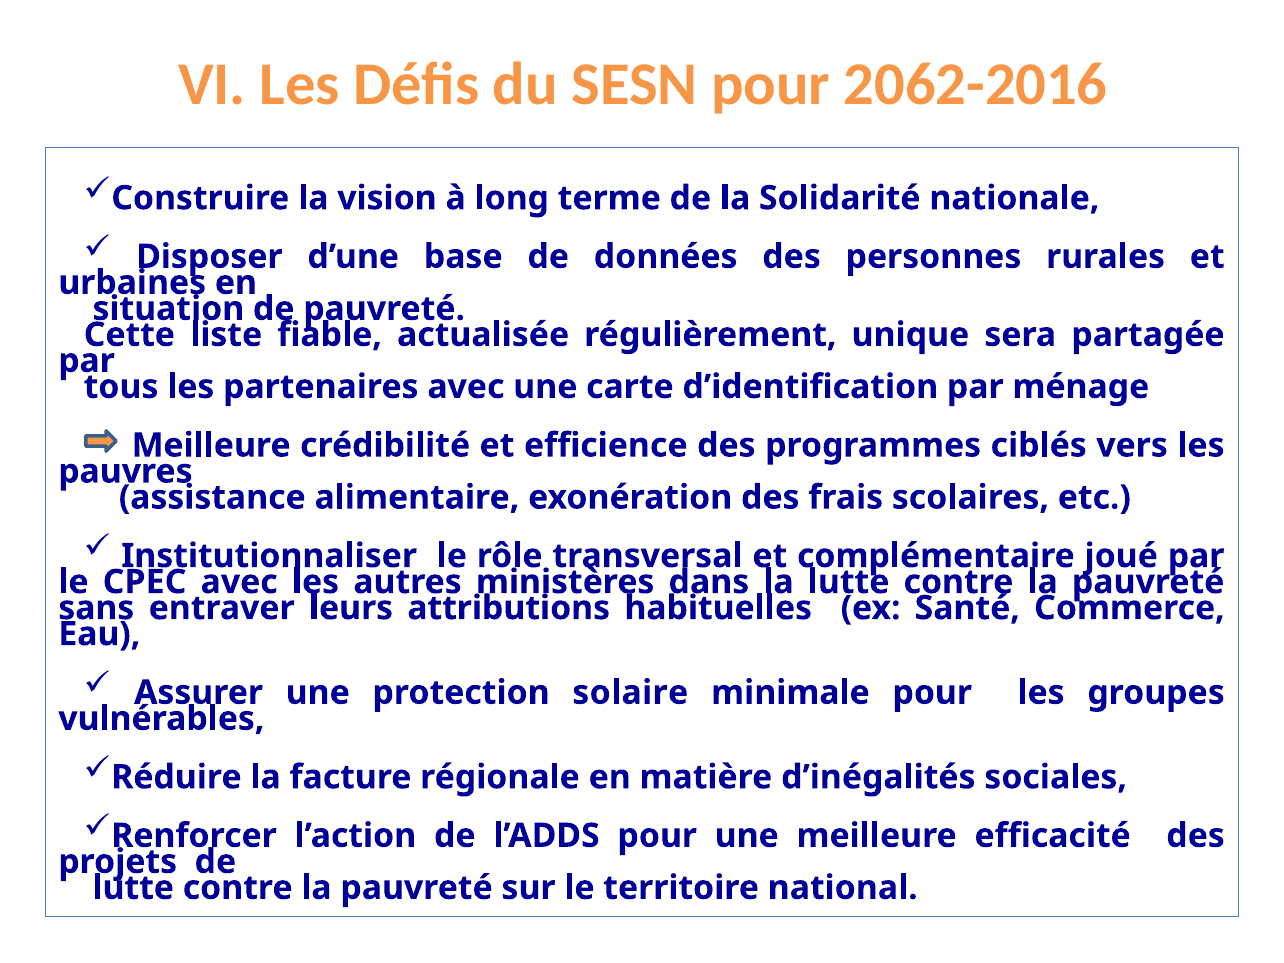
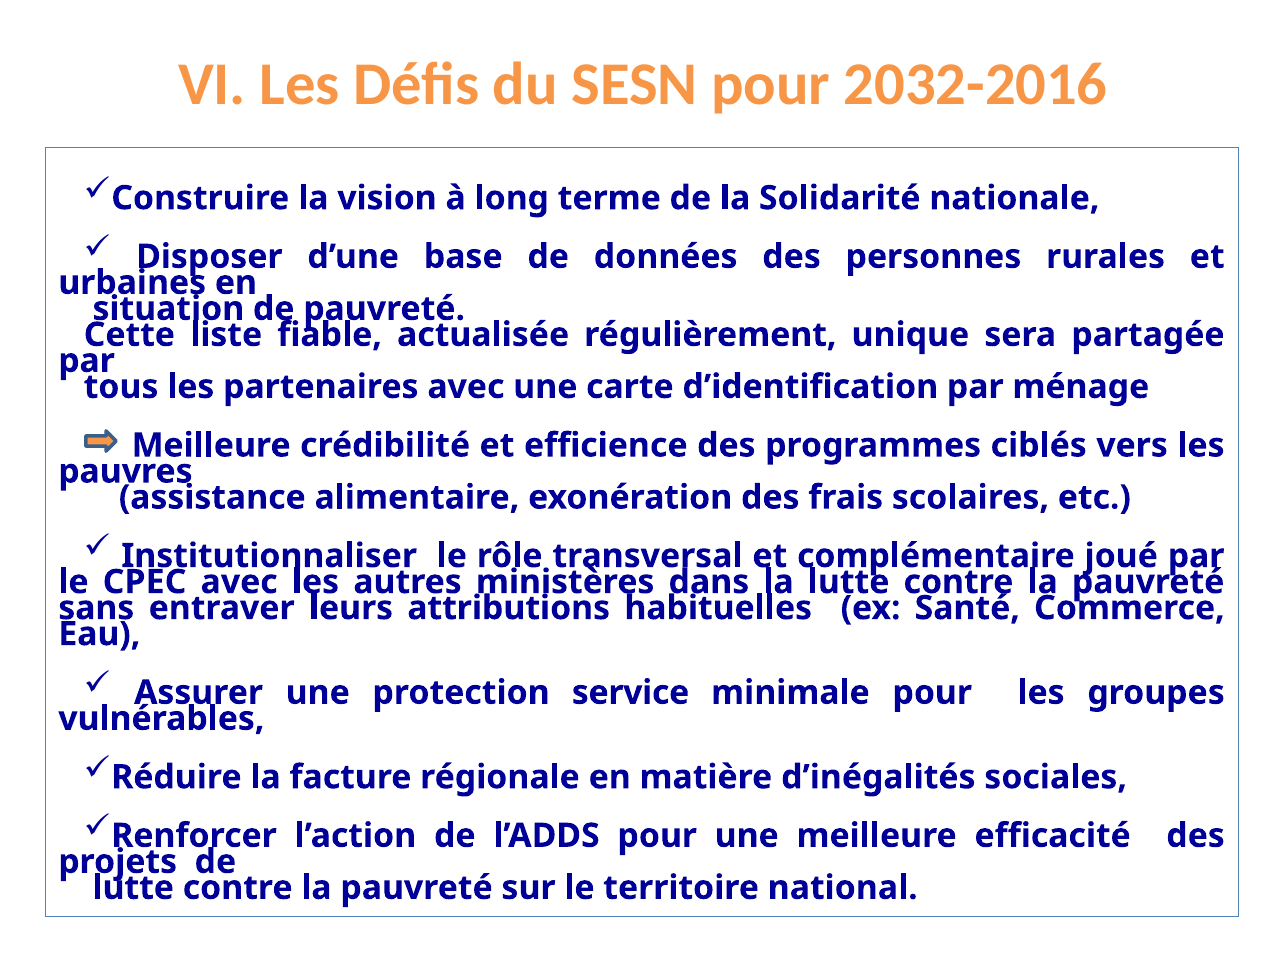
2062-2016: 2062-2016 -> 2032-2016 (976, 84)
solaire: solaire -> service (631, 693)
